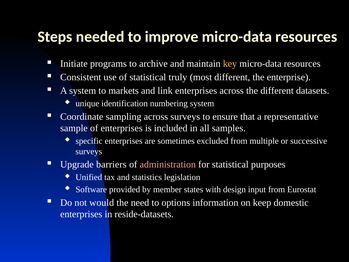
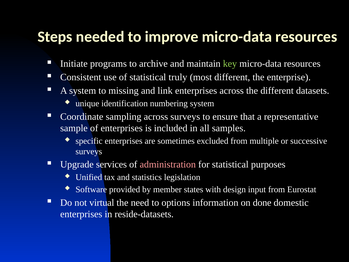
key colour: yellow -> light green (230, 64)
markets: markets -> missing (124, 91)
barriers: barriers -> services (111, 164)
would: would -> virtual (102, 202)
keep: keep -> done (262, 202)
